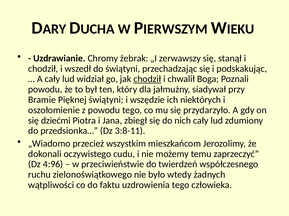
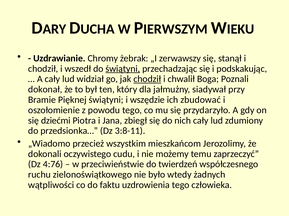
świątyni underline: none -> present (123, 69)
powodu: powodu -> dokonał (45, 90)
niektórych: niektórych -> zbudować (201, 100)
4:96: 4:96 -> 4:76 (53, 165)
